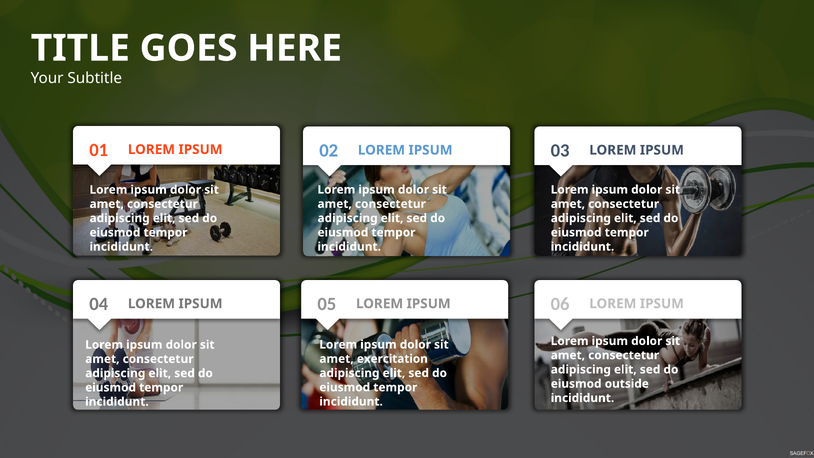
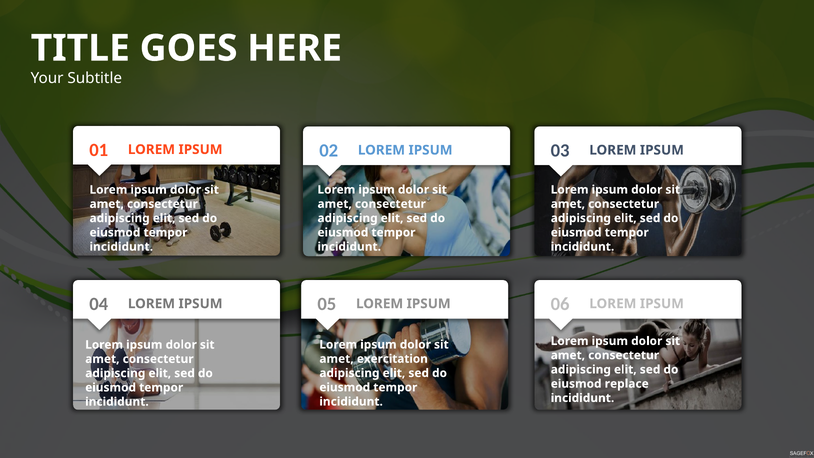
outside: outside -> replace (627, 384)
